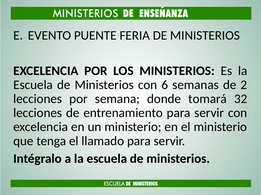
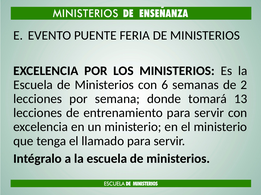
32: 32 -> 13 (241, 99)
